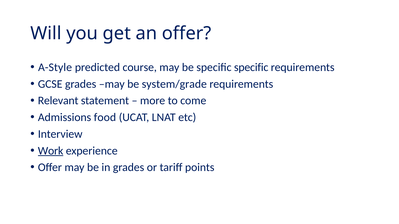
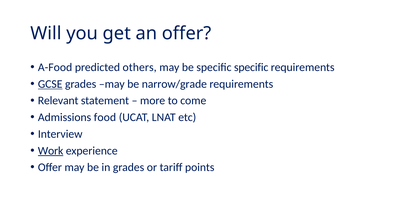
A-Style: A-Style -> A-Food (55, 67)
course: course -> others (140, 67)
GCSE underline: none -> present (50, 84)
system/grade: system/grade -> narrow/grade (174, 84)
